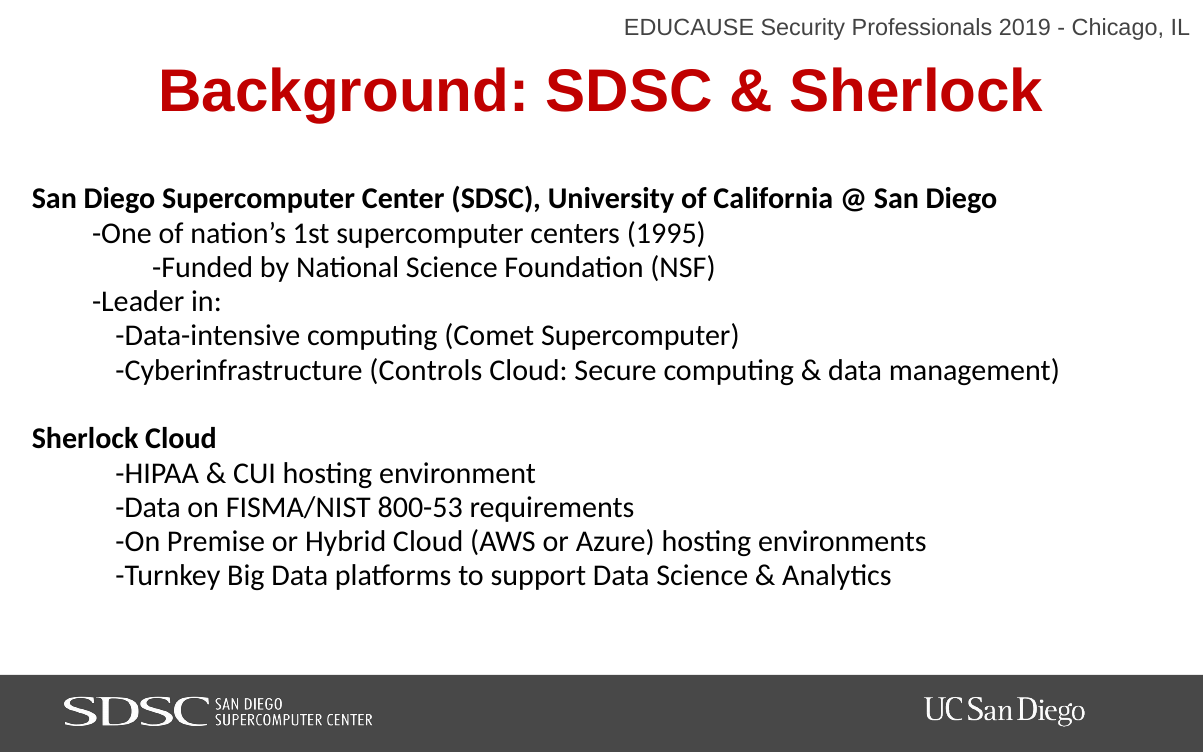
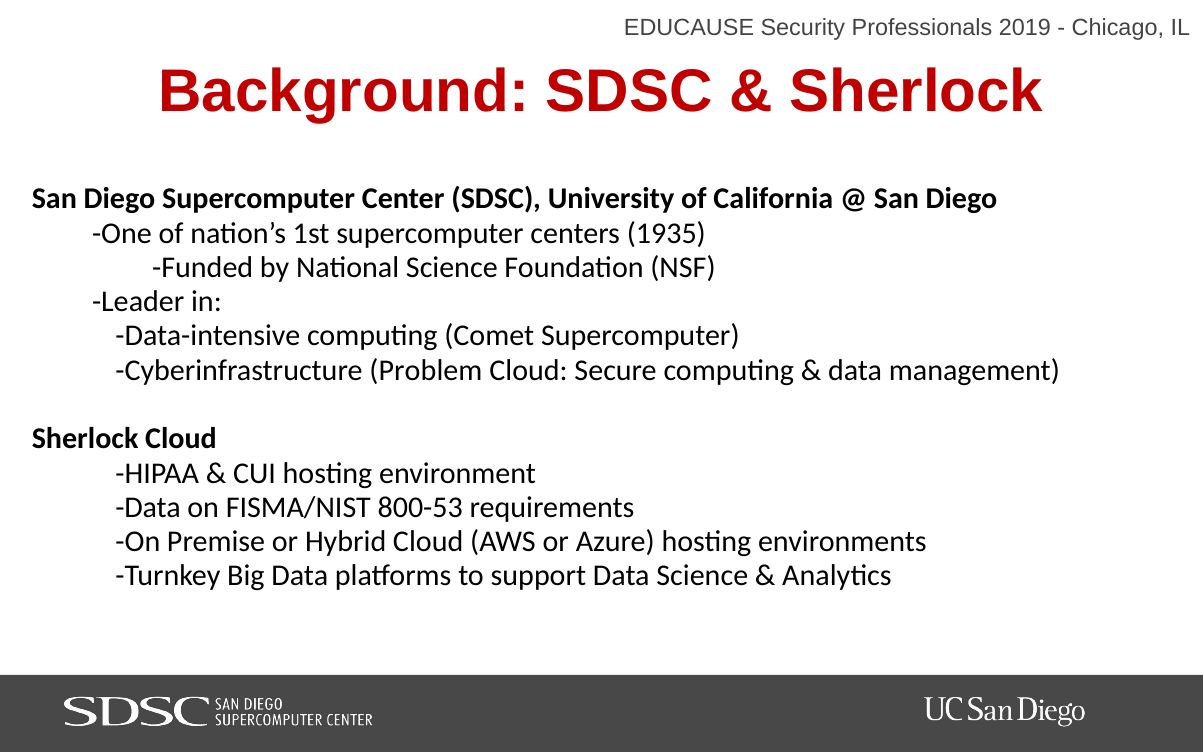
1995: 1995 -> 1935 (666, 233)
Controls: Controls -> Problem (426, 370)
